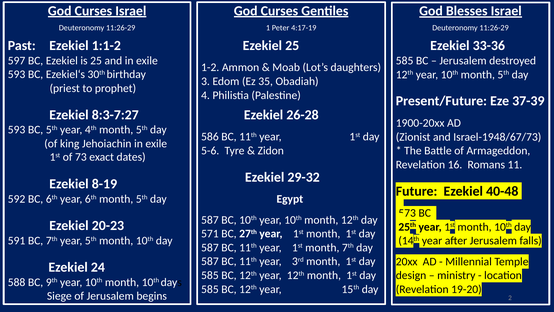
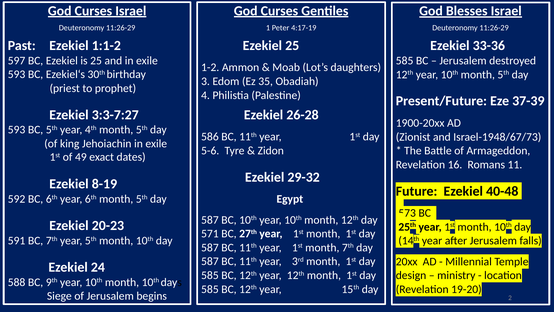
8:3-7:27: 8:3-7:27 -> 3:3-7:27 (115, 115)
73: 73 -> 49 (81, 157)
